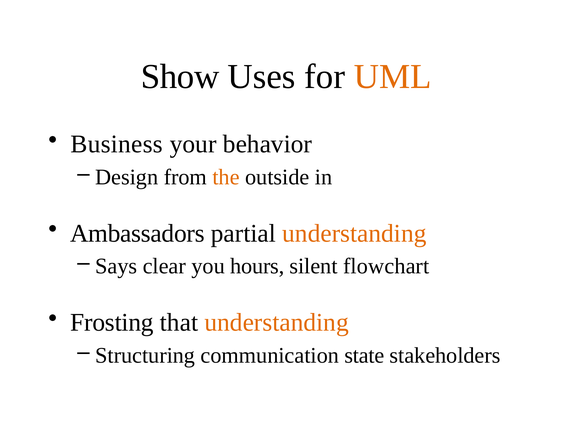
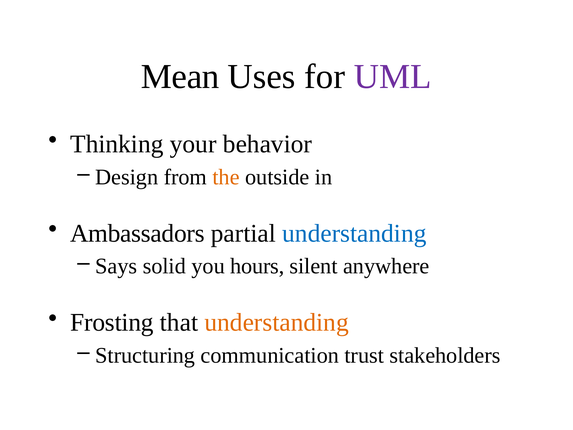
Show: Show -> Mean (180, 76)
UML colour: orange -> purple (393, 76)
Business: Business -> Thinking (117, 144)
understanding colour: orange -> blue (354, 233)
clear: clear -> solid (164, 266)
flowchart: flowchart -> anywhere (386, 266)
state: state -> trust (364, 355)
